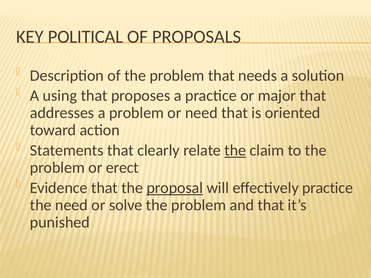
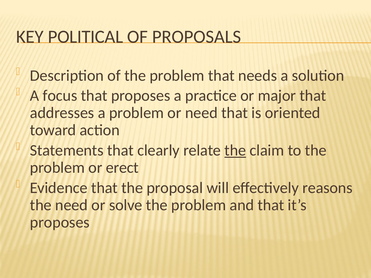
using: using -> focus (60, 96)
proposal underline: present -> none (175, 188)
effectively practice: practice -> reasons (327, 188)
punished: punished -> proposes (60, 223)
